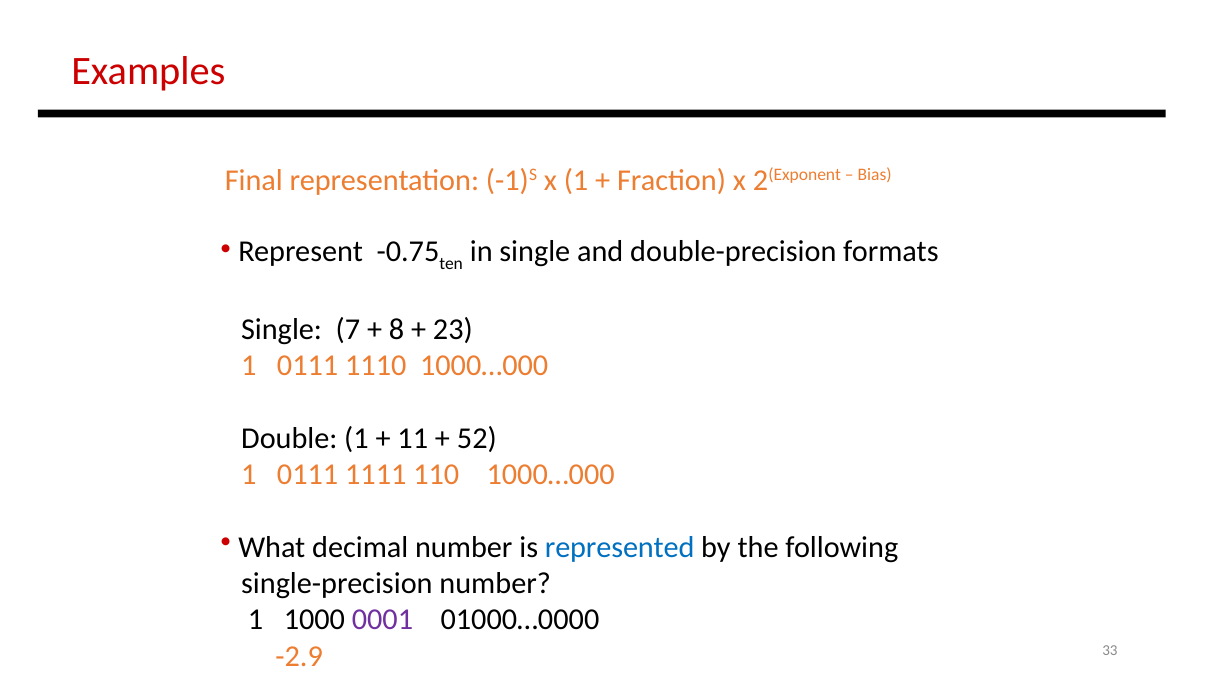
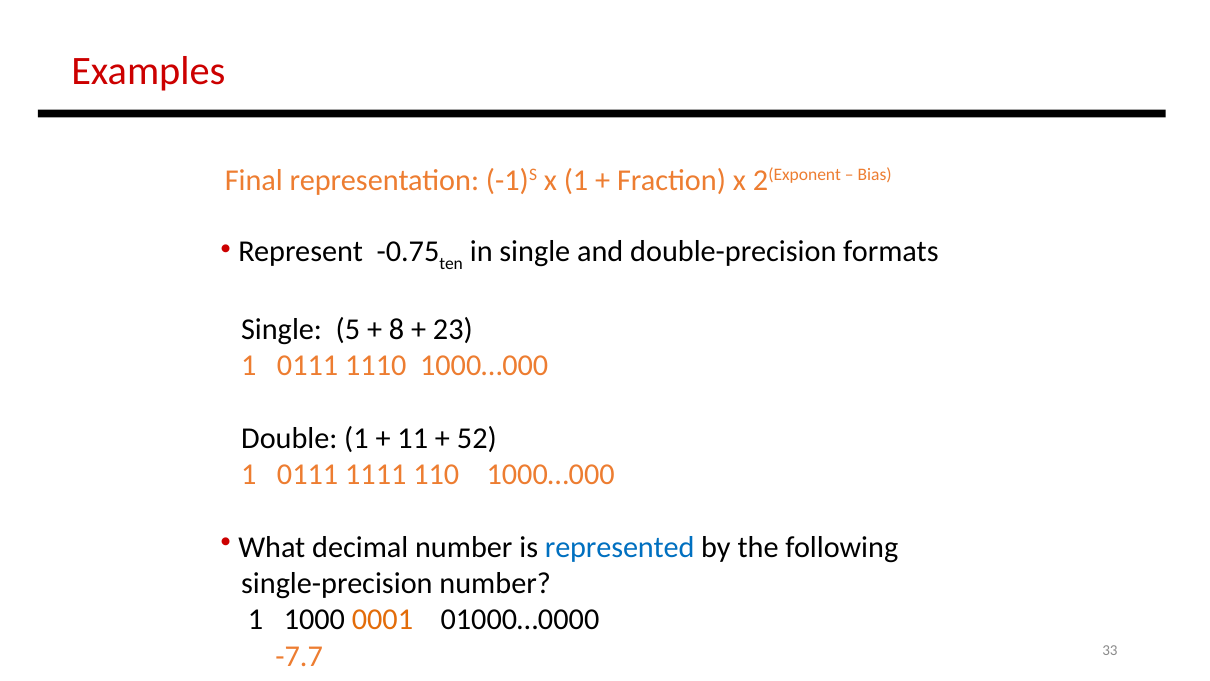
7: 7 -> 5 (348, 329)
0001 colour: purple -> orange (382, 620)
-2.9: -2.9 -> -7.7 (299, 656)
